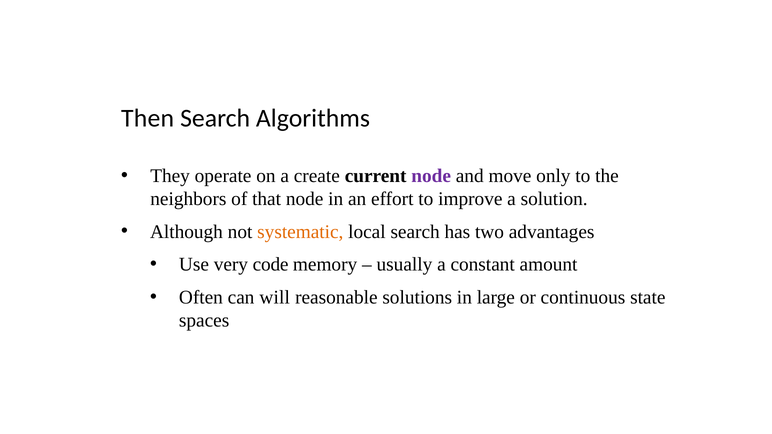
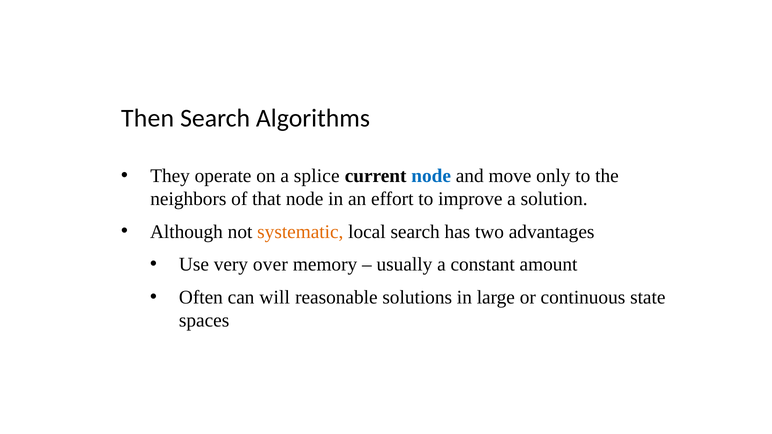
create: create -> splice (317, 176)
node colour: purple -> blue (431, 176)
code: code -> over (270, 265)
